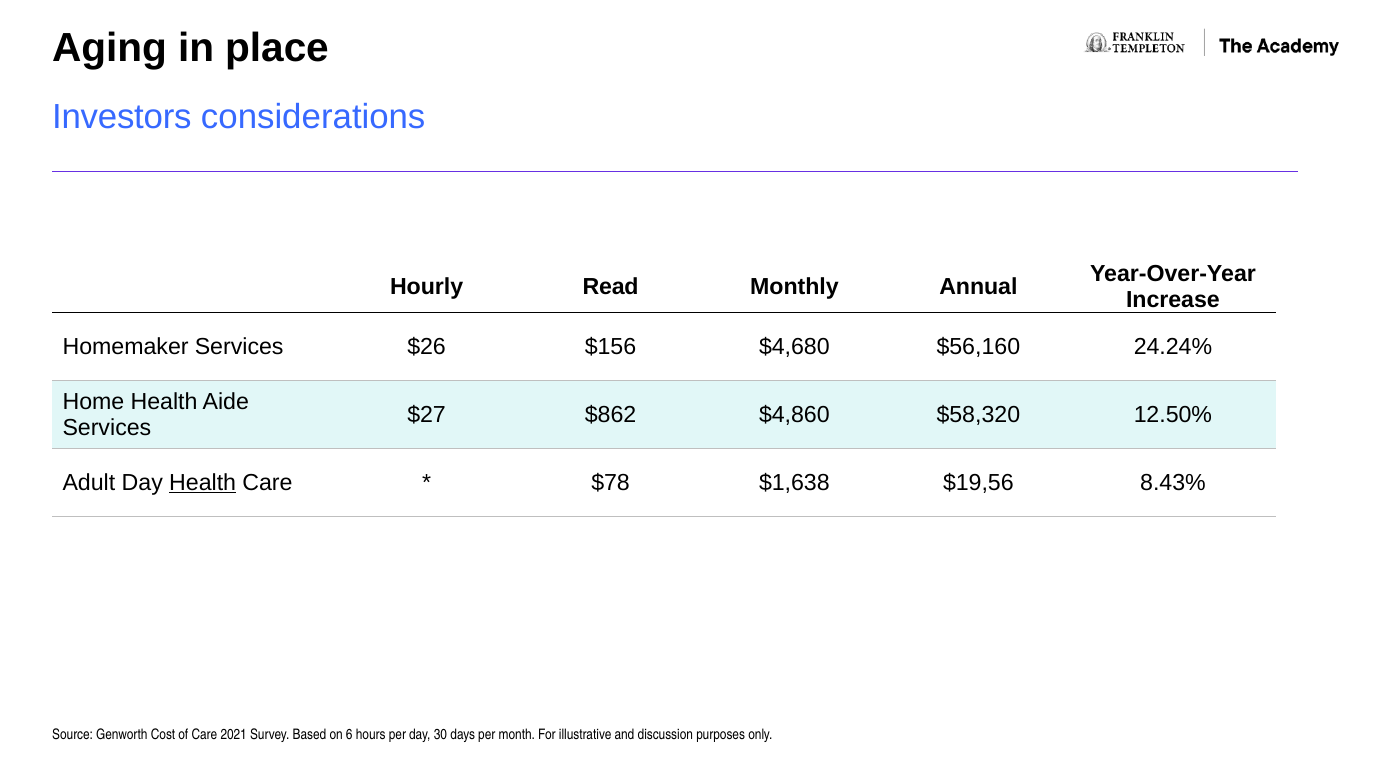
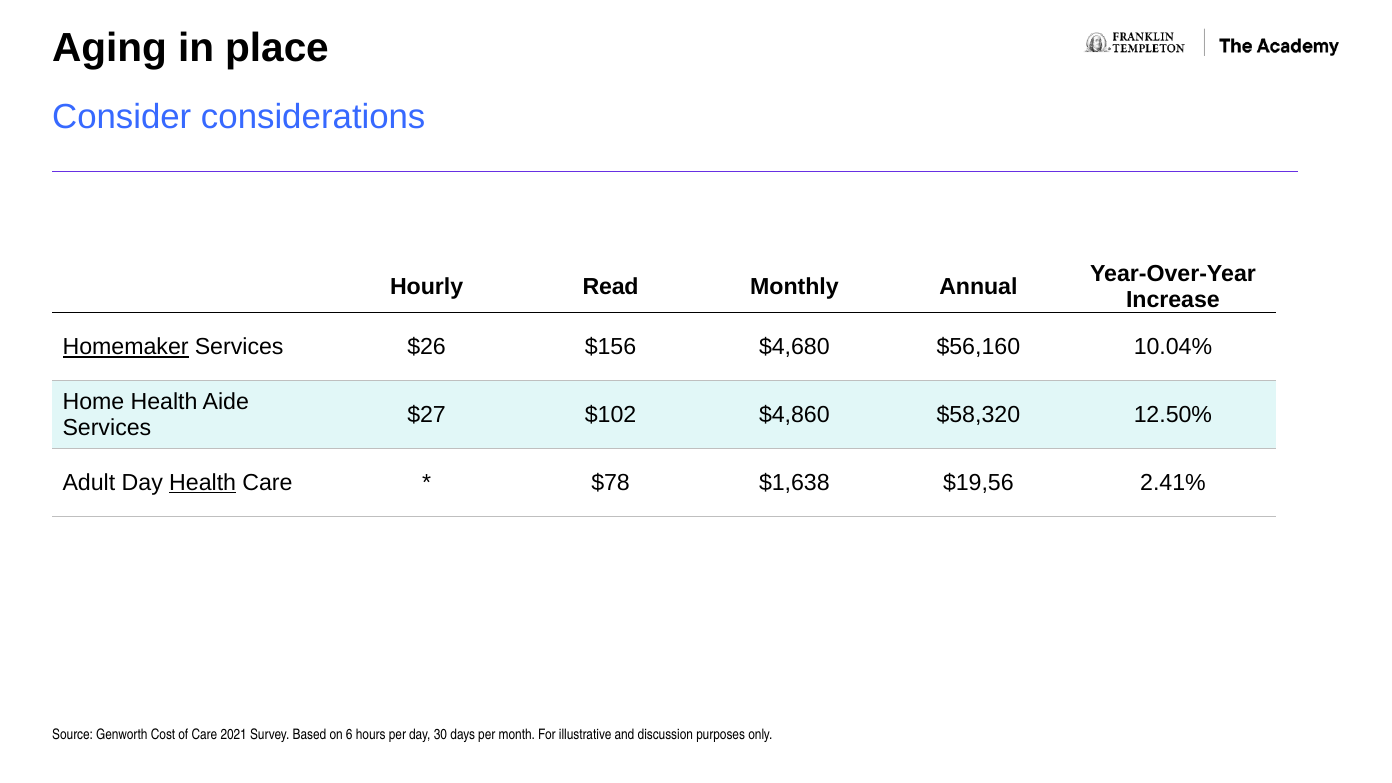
Investors: Investors -> Consider (122, 117)
Homemaker underline: none -> present (126, 347)
24.24%: 24.24% -> 10.04% (1173, 347)
$862: $862 -> $102 (611, 415)
8.43%: 8.43% -> 2.41% (1173, 482)
